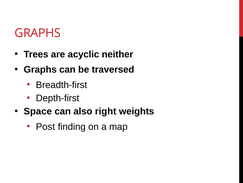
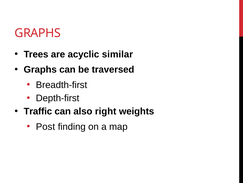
neither: neither -> similar (117, 54)
Space: Space -> Traffic (38, 111)
